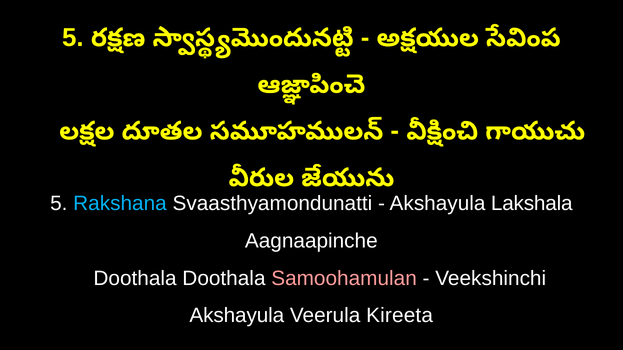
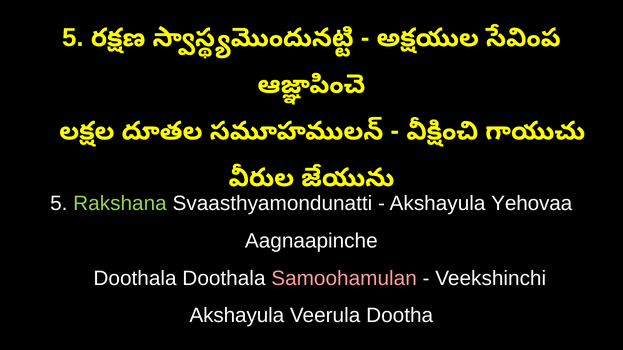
Rakshana colour: light blue -> light green (120, 204)
Lakshala: Lakshala -> Yehovaa (532, 204)
Kireeta: Kireeta -> Dootha (400, 316)
